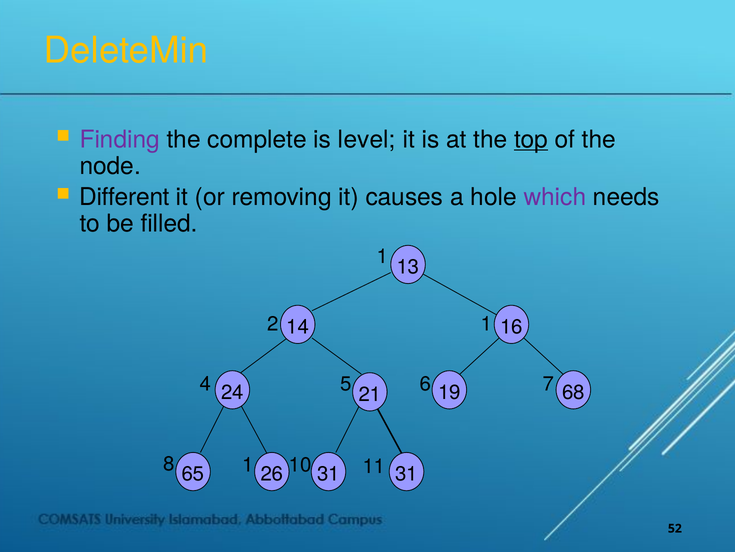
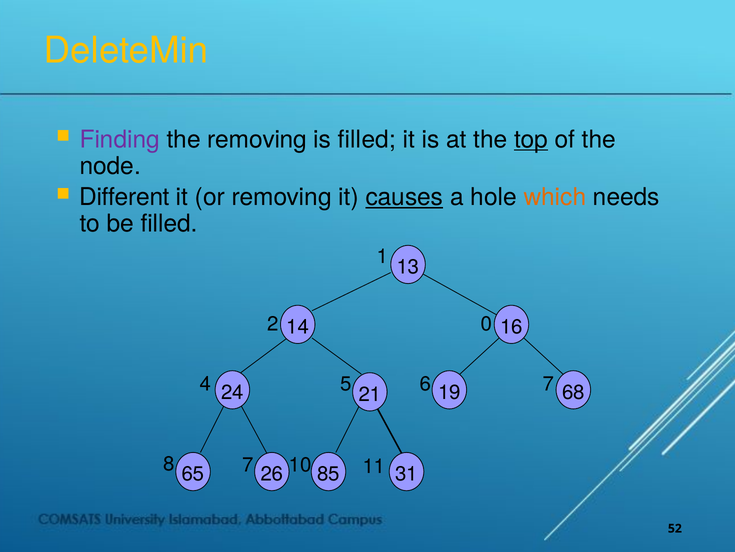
the complete: complete -> removing (257, 139)
is level: level -> filled (367, 139)
causes underline: none -> present (404, 197)
which colour: purple -> orange (555, 197)
2 1: 1 -> 0 (487, 324)
8 1: 1 -> 7 (248, 464)
65 31: 31 -> 85 (328, 473)
